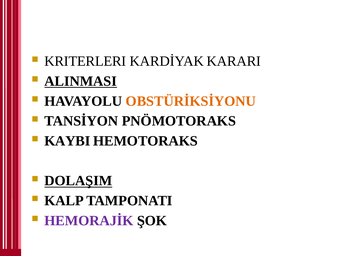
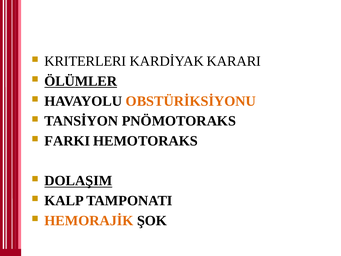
ALINMASI: ALINMASI -> ÖLÜMLER (81, 81)
KAYBI: KAYBI -> FARKI (67, 141)
HEMORAJİK colour: purple -> orange (89, 220)
